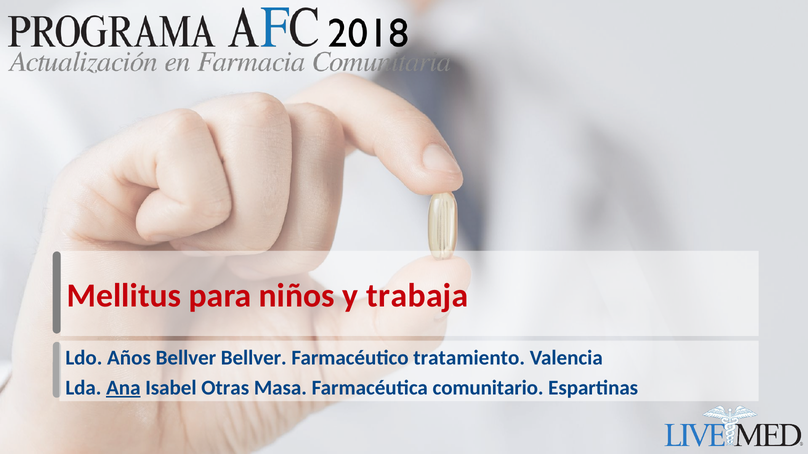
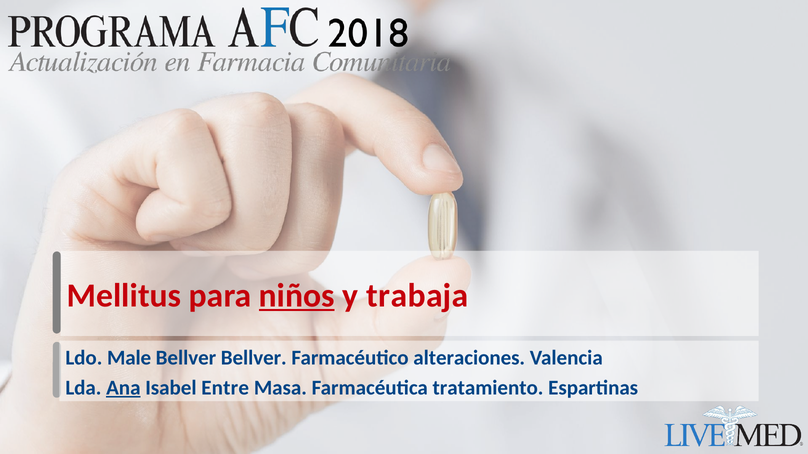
niños underline: none -> present (297, 296)
Años: Años -> Male (129, 358)
tratamiento: tratamiento -> alteraciones (469, 358)
Otras: Otras -> Entre (225, 388)
comunitario: comunitario -> tratamiento (488, 388)
